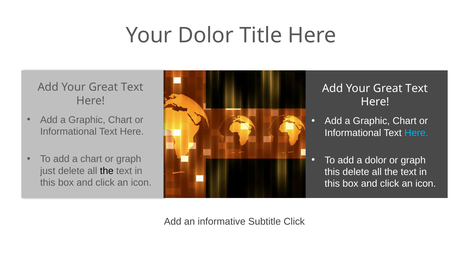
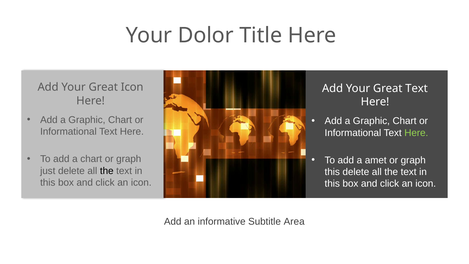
Text: Text -> Icon (132, 87)
Here colour: light blue -> light green (416, 133)
a dolor: dolor -> amet (376, 160)
Subtitle Click: Click -> Area (294, 221)
